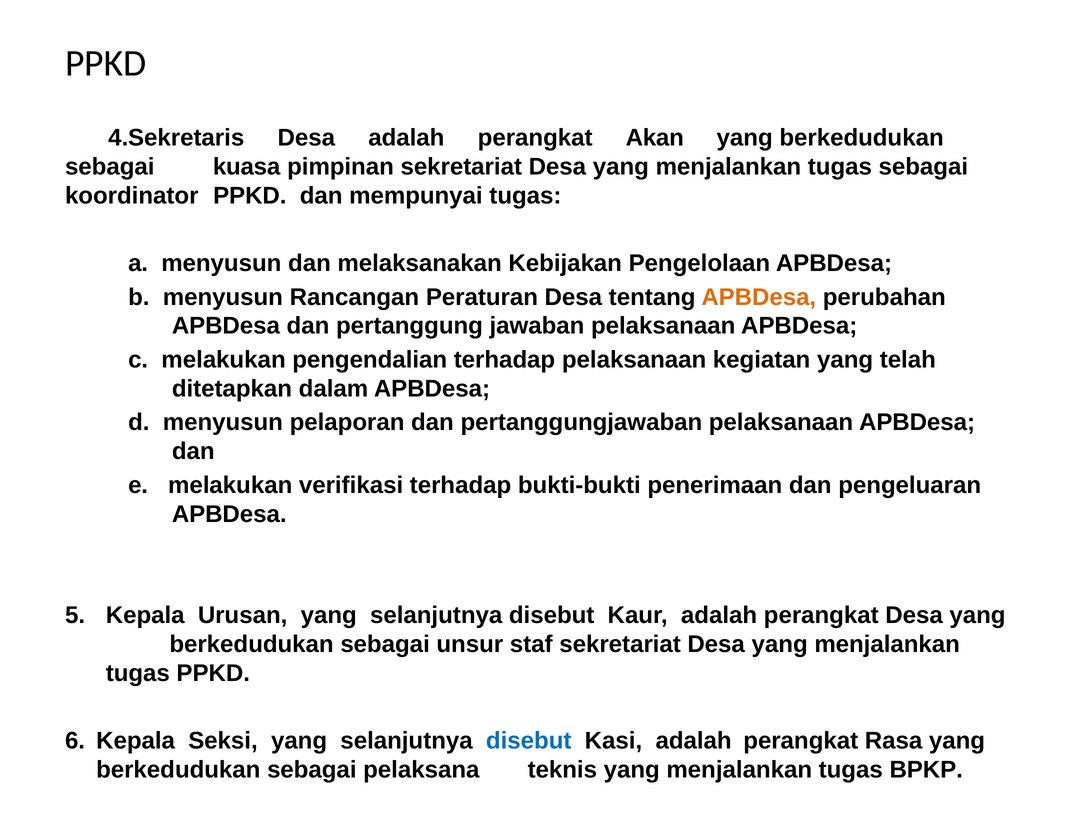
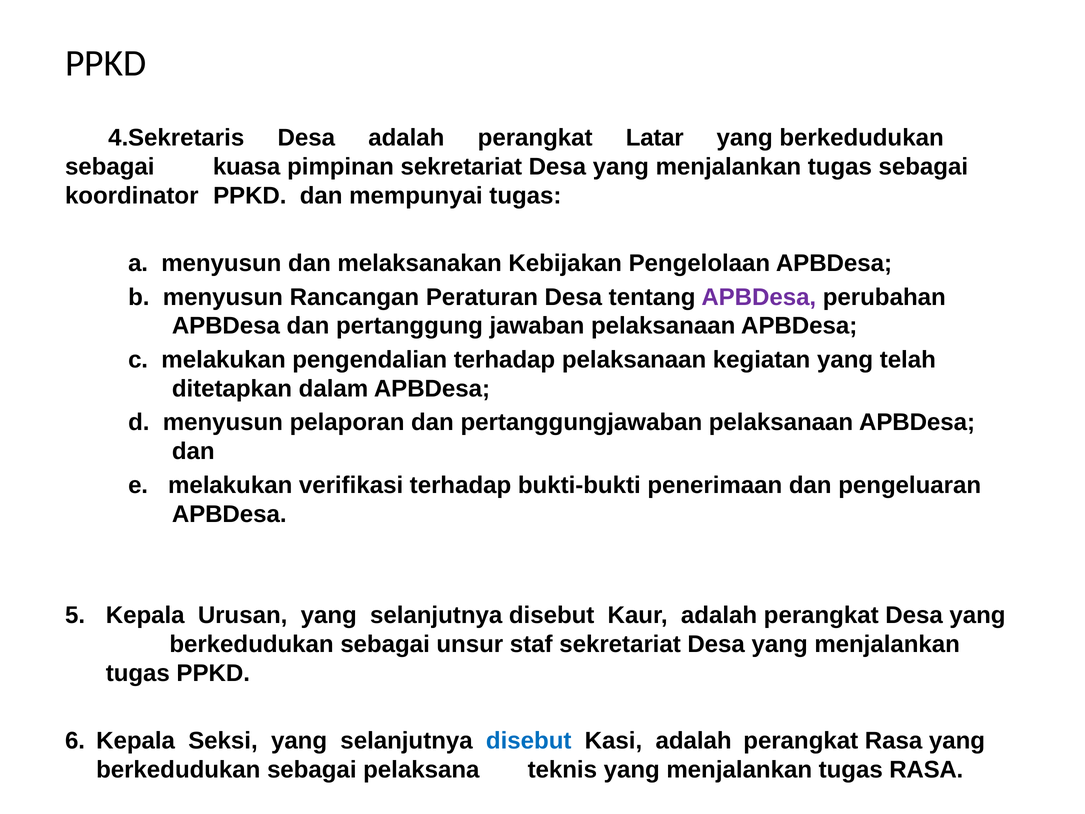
Akan: Akan -> Latar (655, 138)
APBDesa colour: orange -> purple (759, 297)
tugas BPKP: BPKP -> RASA (926, 769)
